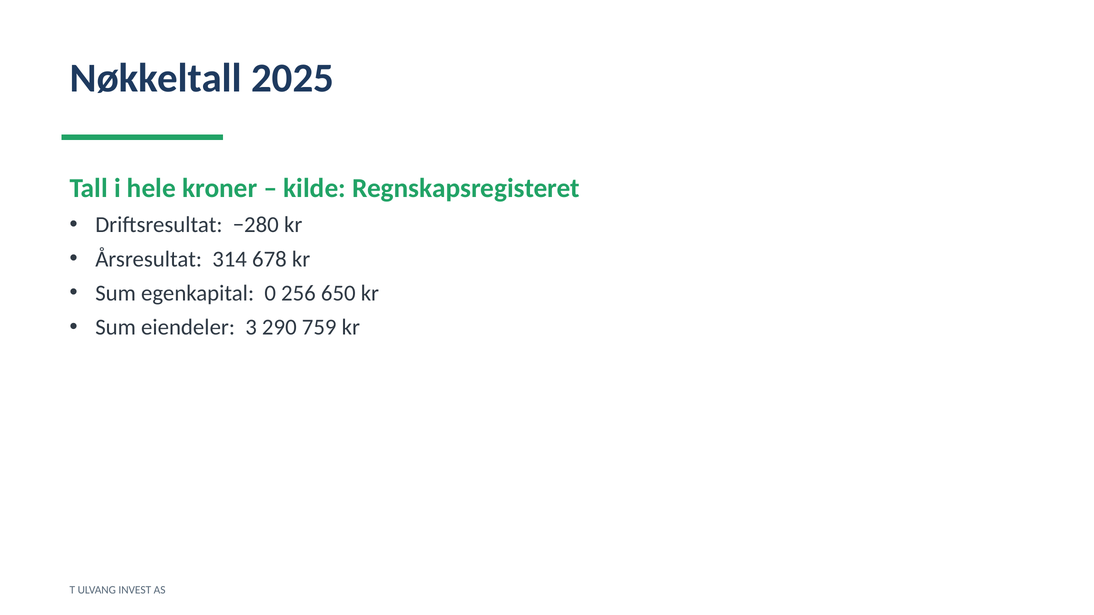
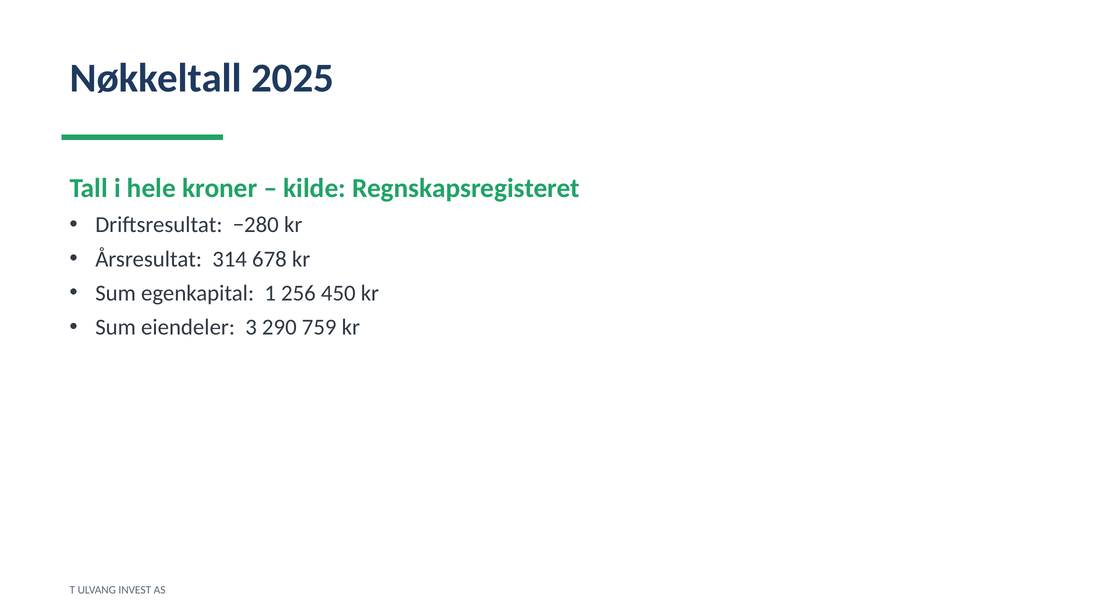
0: 0 -> 1 (270, 293)
650: 650 -> 450 (338, 293)
